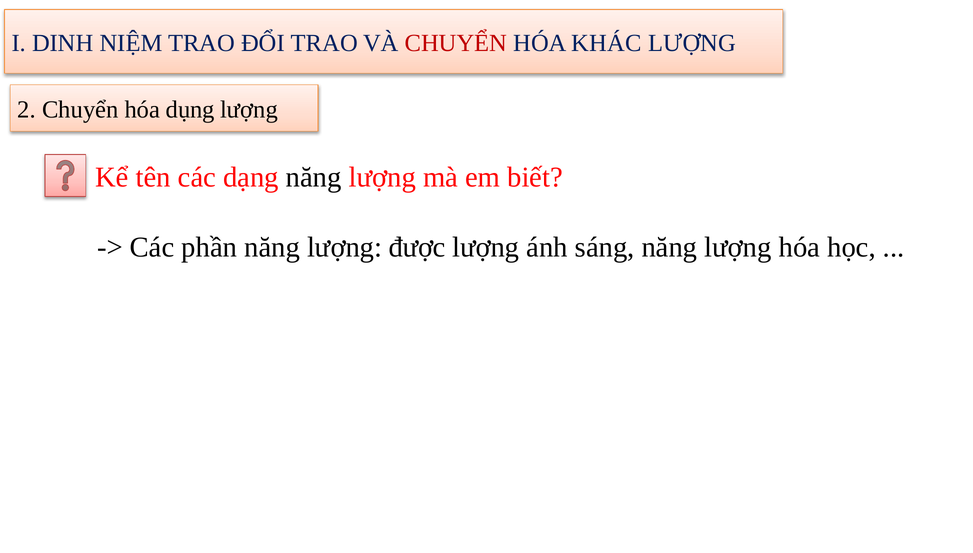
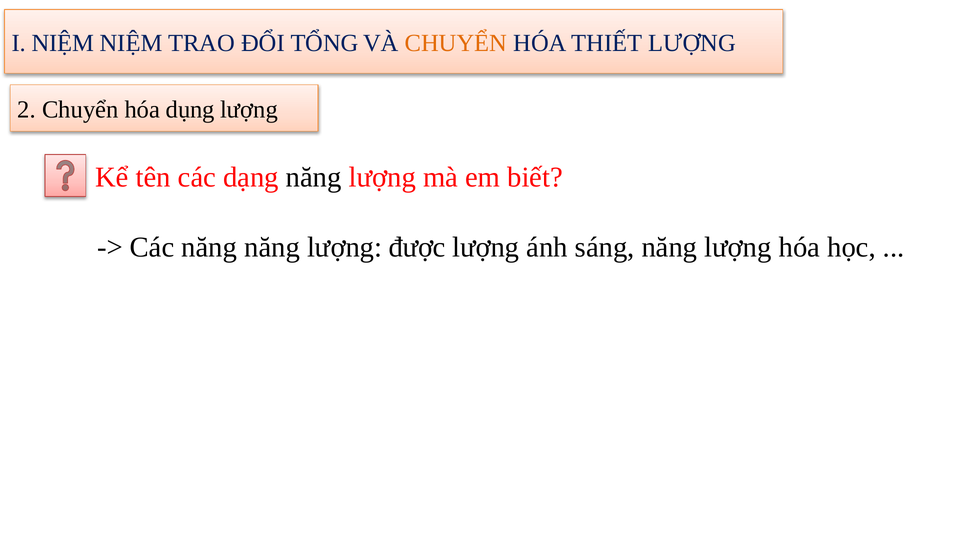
I DINH: DINH -> NIỆM (63, 43)
ĐỔI TRAO: TRAO -> TỔNG (325, 43)
CHUYỂN colour: red -> orange (456, 43)
KHÁC: KHÁC -> THIẾT (607, 43)
Các phần: phần -> năng (209, 247)
